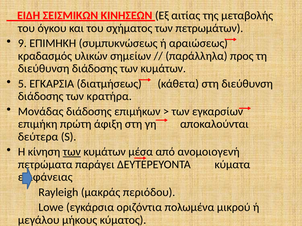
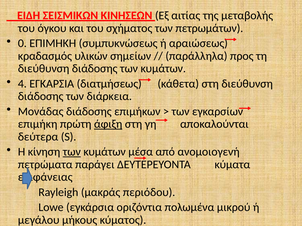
9: 9 -> 0 (22, 43)
5: 5 -> 4 (22, 84)
κρατήρα: κρατήρα -> διάρκεια (109, 97)
άφιξη underline: none -> present (108, 124)
